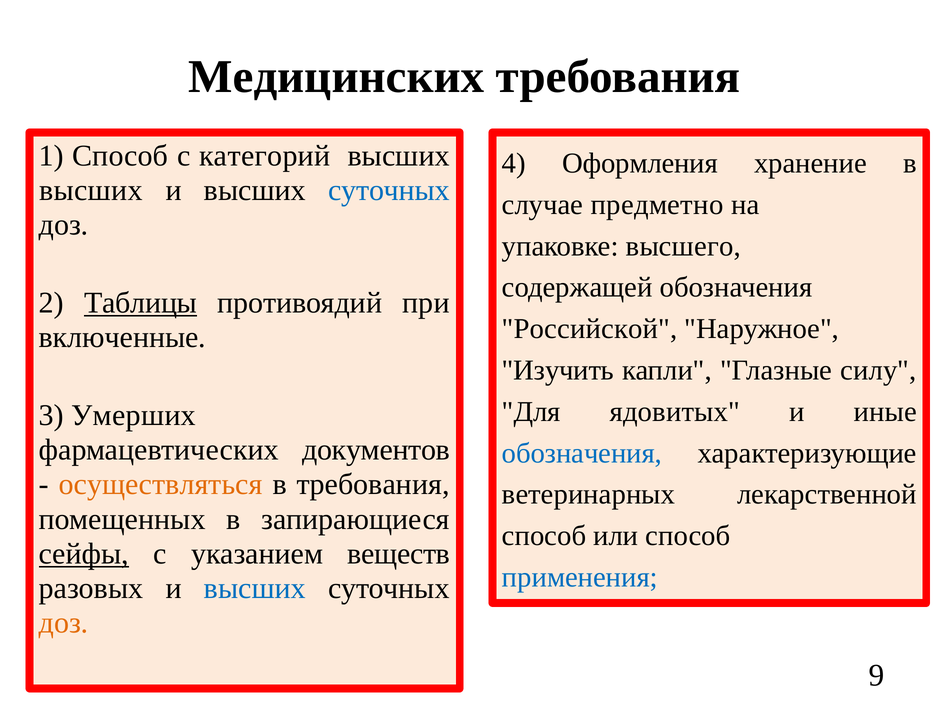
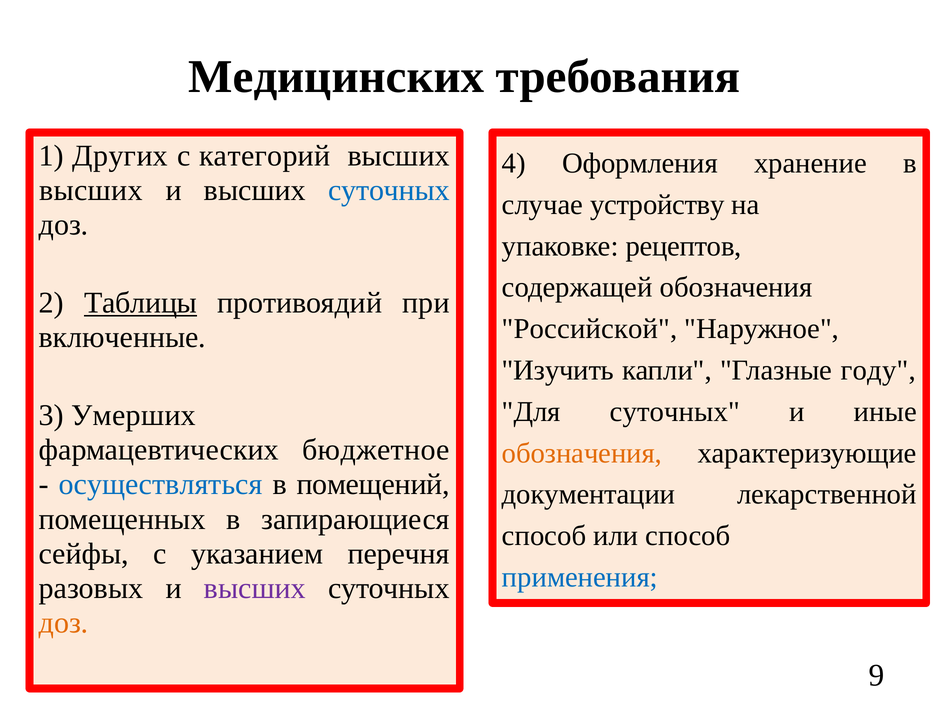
1 Способ: Способ -> Других (120, 156)
предметно: предметно -> устройству (657, 205)
высшего: высшего -> рецептов (684, 246)
силу: силу -> году (878, 370)
Для ядовитых: ядовитых -> суточных (675, 411)
документов: документов -> бюджетное (376, 450)
обозначения colour: blue -> orange (582, 453)
осуществляться colour: orange -> blue (161, 484)
в требования: требования -> помещений (373, 484)
ветеринарных: ветеринарных -> документации (589, 494)
сейфы underline: present -> none (84, 554)
веществ: веществ -> перечня (399, 554)
высших colour: blue -> purple (255, 588)
